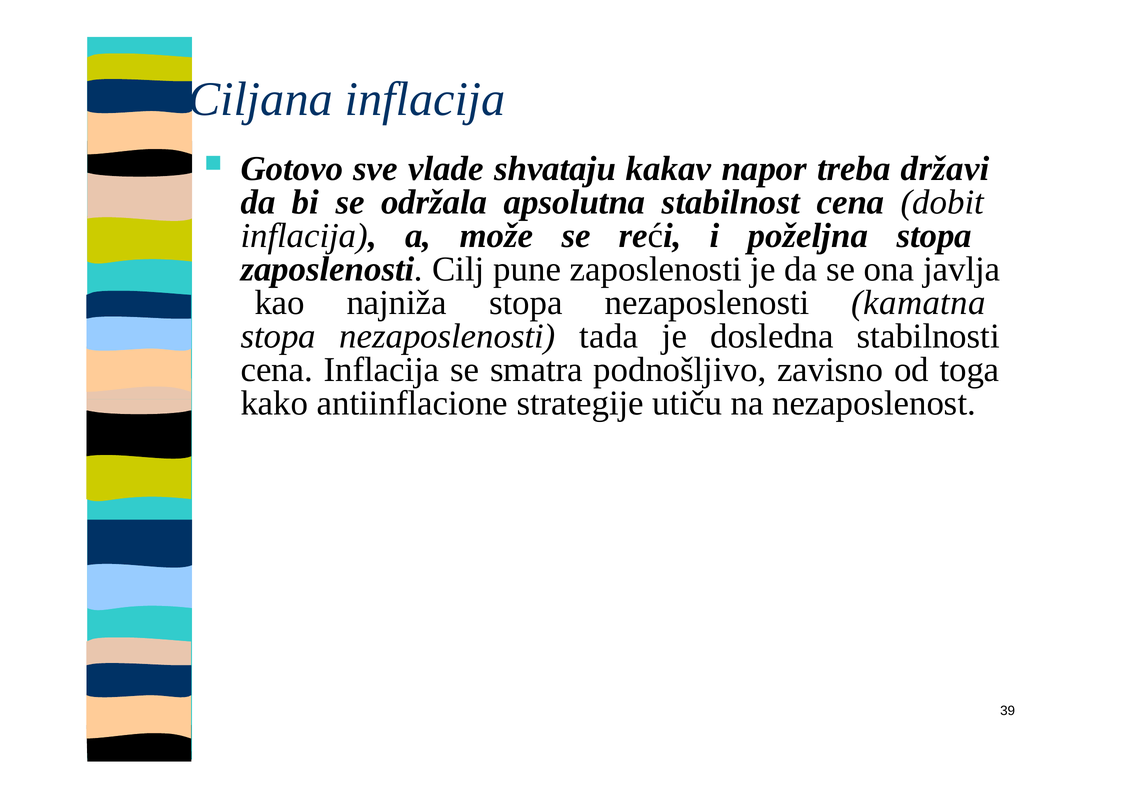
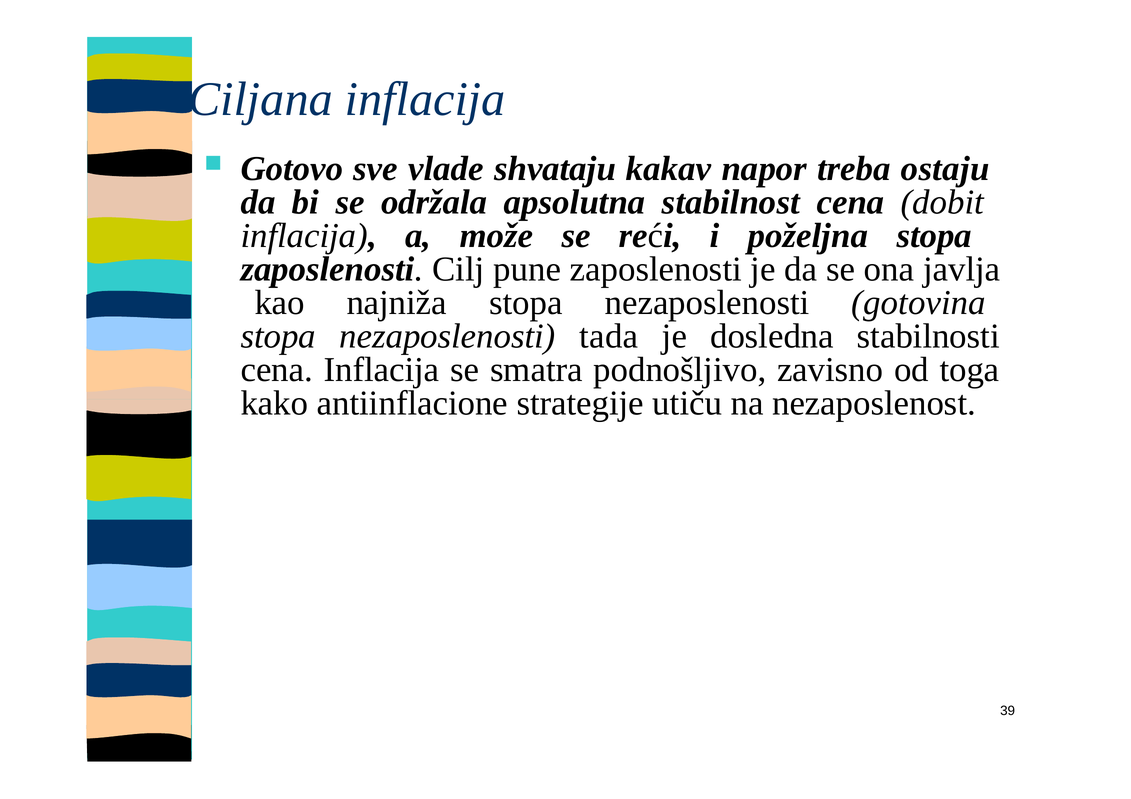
državi: državi -> ostaju (945, 169)
kamatna: kamatna -> gotovina (919, 303)
